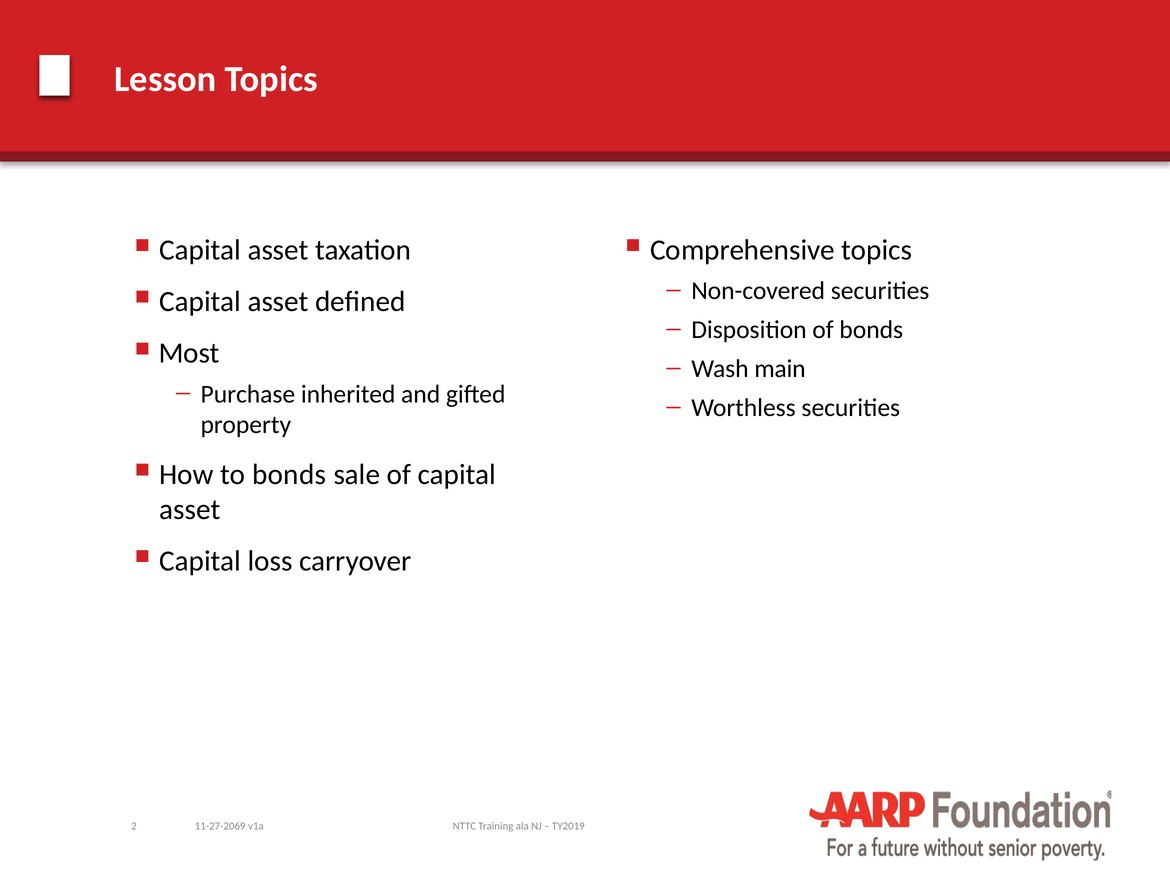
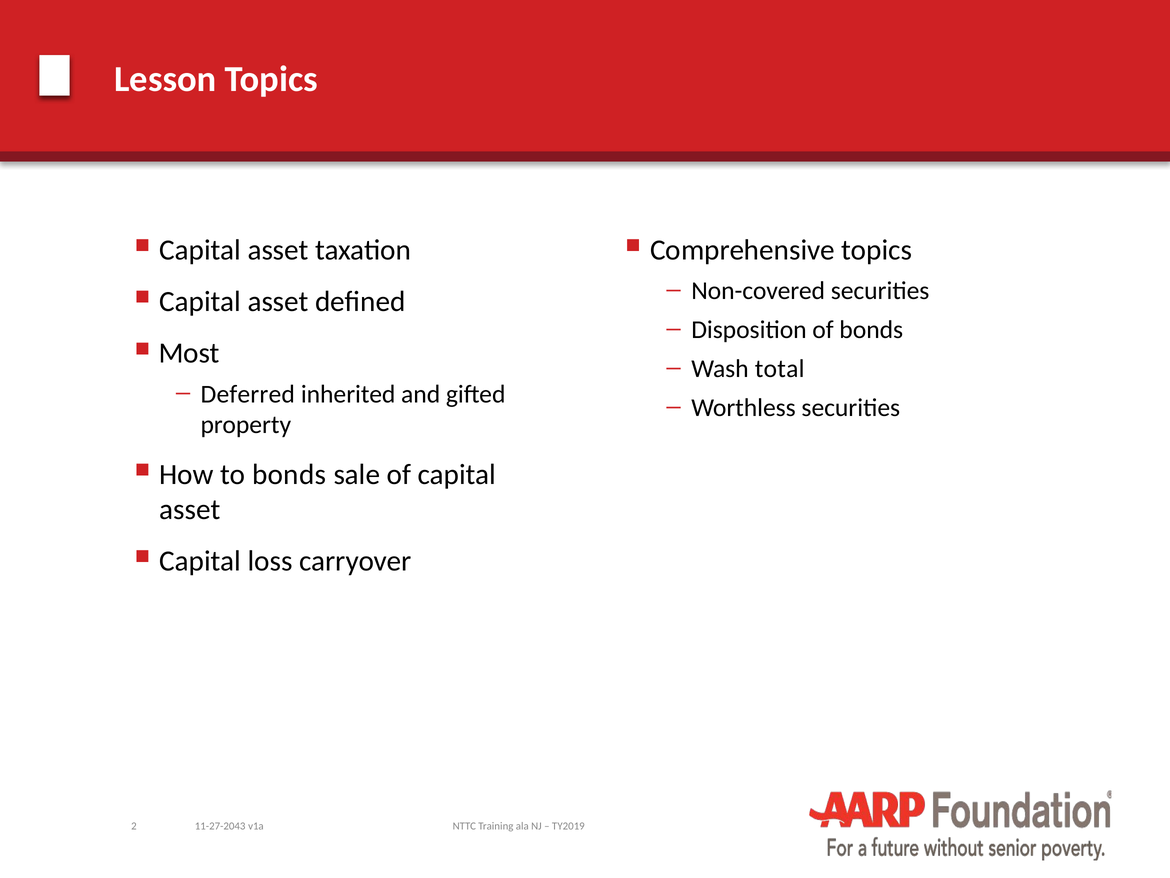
main: main -> total (780, 369)
Purchase: Purchase -> Deferred (248, 394)
11-27-2069: 11-27-2069 -> 11-27-2043 (220, 826)
